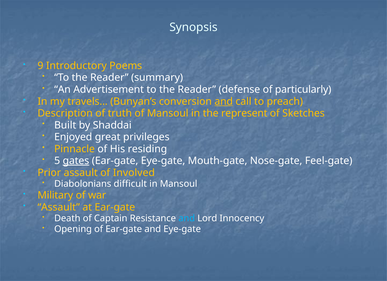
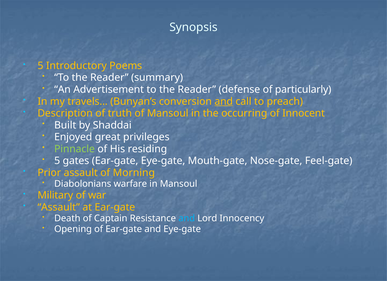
9: 9 -> 5 (40, 66)
represent: represent -> occurring (244, 113)
Sketches: Sketches -> Innocent (304, 113)
Pinnacle colour: yellow -> light green (75, 149)
gates underline: present -> none (76, 161)
Involved: Involved -> Morning (134, 173)
difficult: difficult -> warfare (130, 184)
